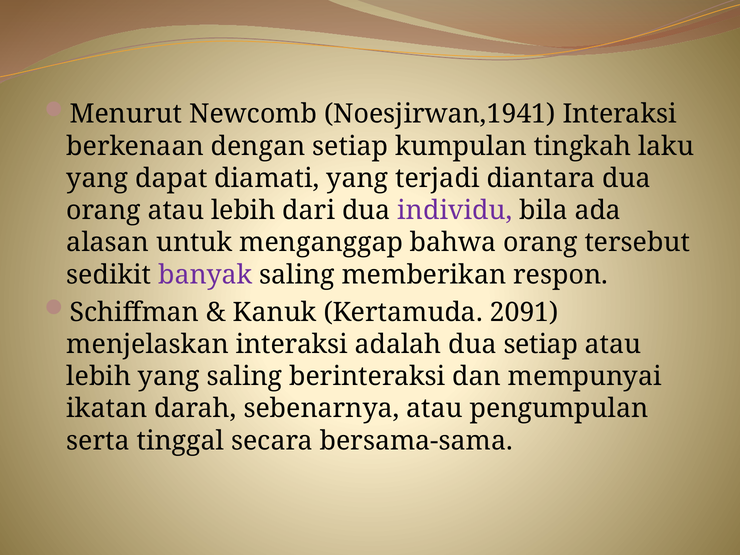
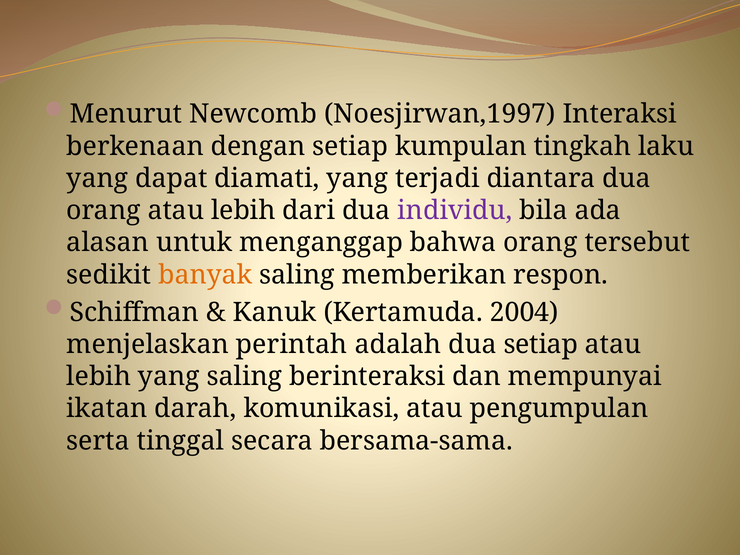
Noesjirwan,1941: Noesjirwan,1941 -> Noesjirwan,1997 (440, 114)
banyak colour: purple -> orange (205, 275)
2091: 2091 -> 2004 (524, 312)
menjelaskan interaksi: interaksi -> perintah (292, 344)
sebenarnya: sebenarnya -> komunikasi (322, 409)
